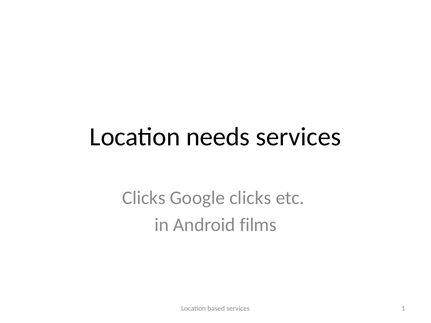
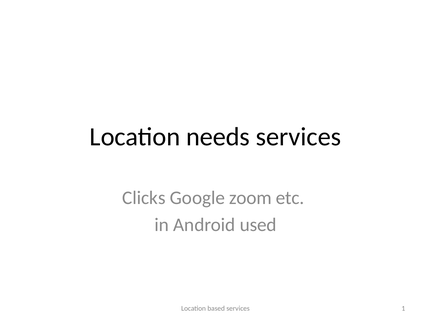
Google clicks: clicks -> zoom (250, 198)
films: films -> used (258, 225)
